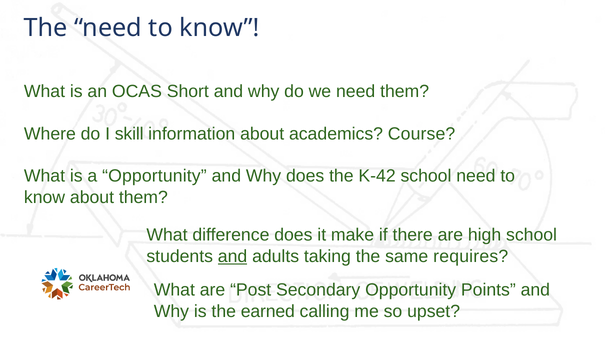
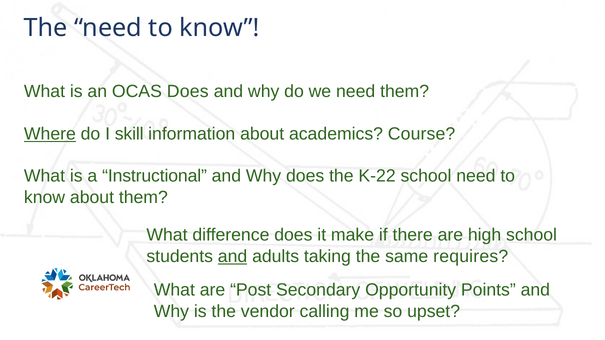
OCAS Short: Short -> Does (188, 91)
Where underline: none -> present (50, 134)
a Opportunity: Opportunity -> Instructional (155, 176)
K-42: K-42 -> K-22 (377, 176)
earned: earned -> vendor (268, 312)
